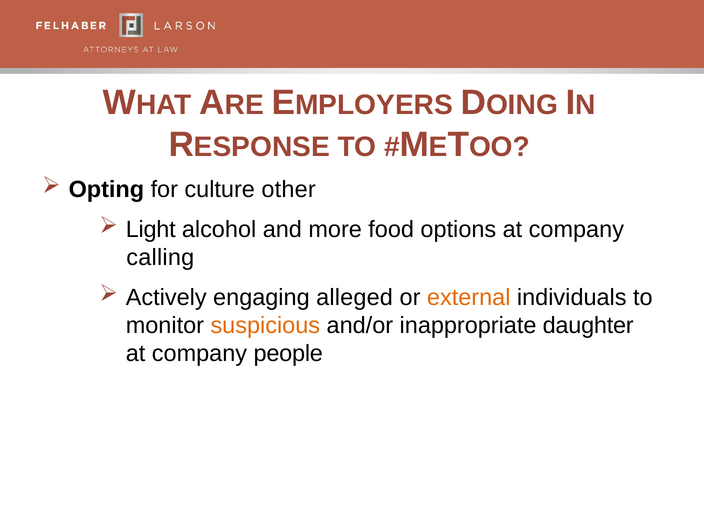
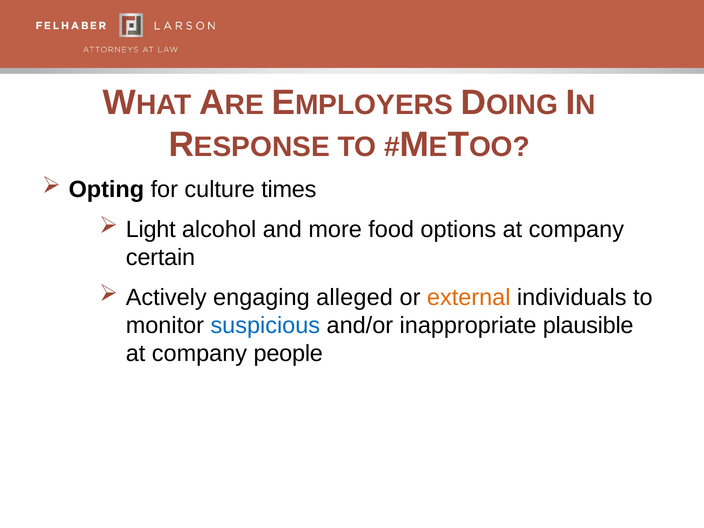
other: other -> times (289, 189)
calling: calling -> certain (160, 257)
suspicious colour: orange -> blue (265, 325)
daughter: daughter -> plausible (588, 325)
